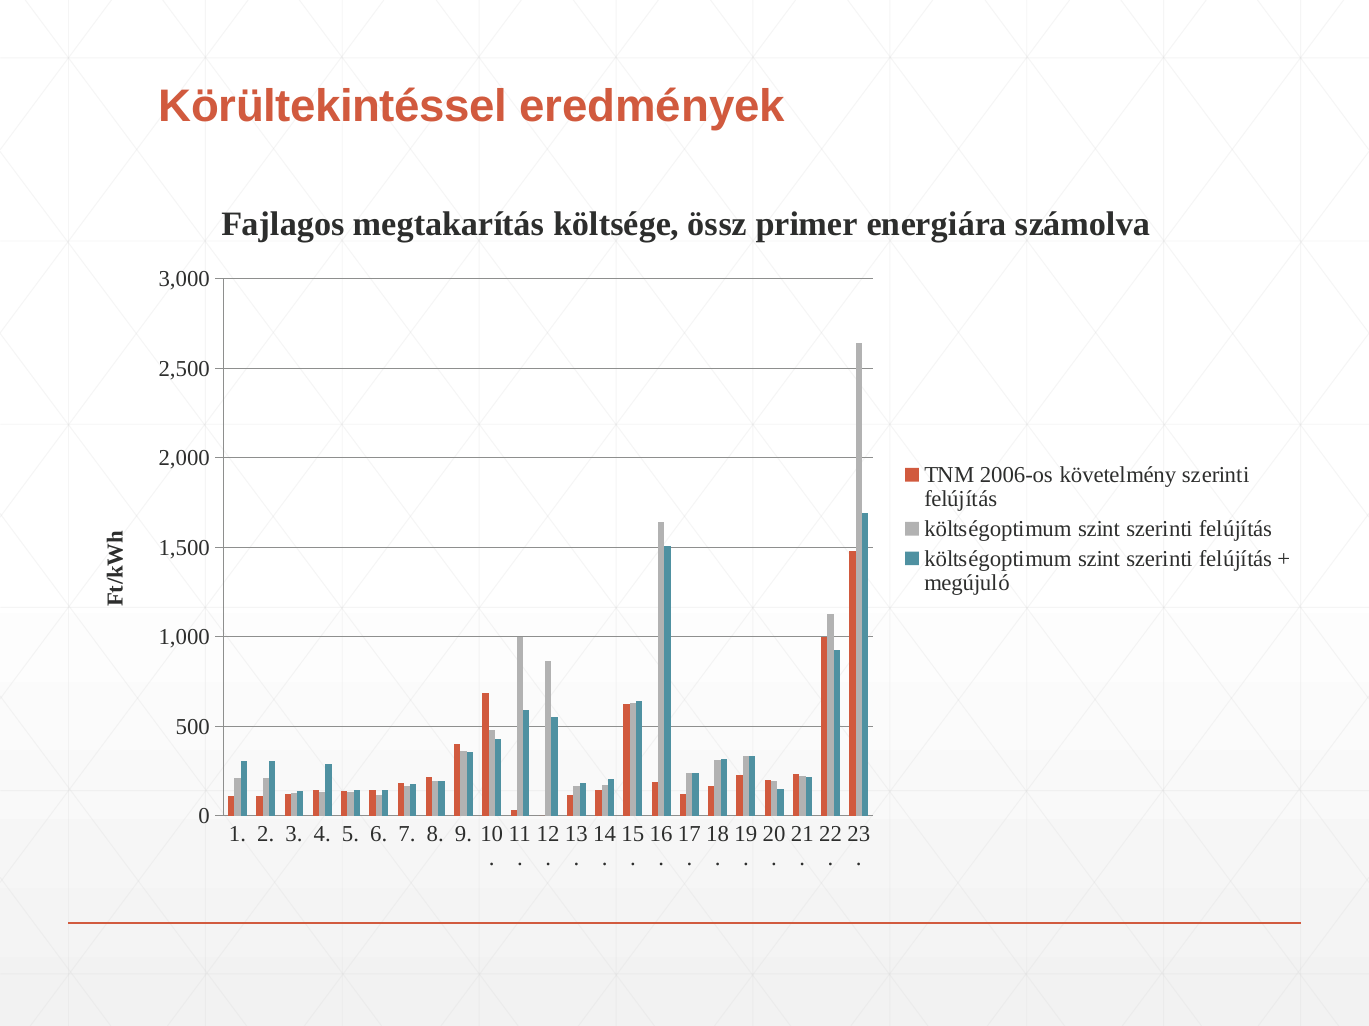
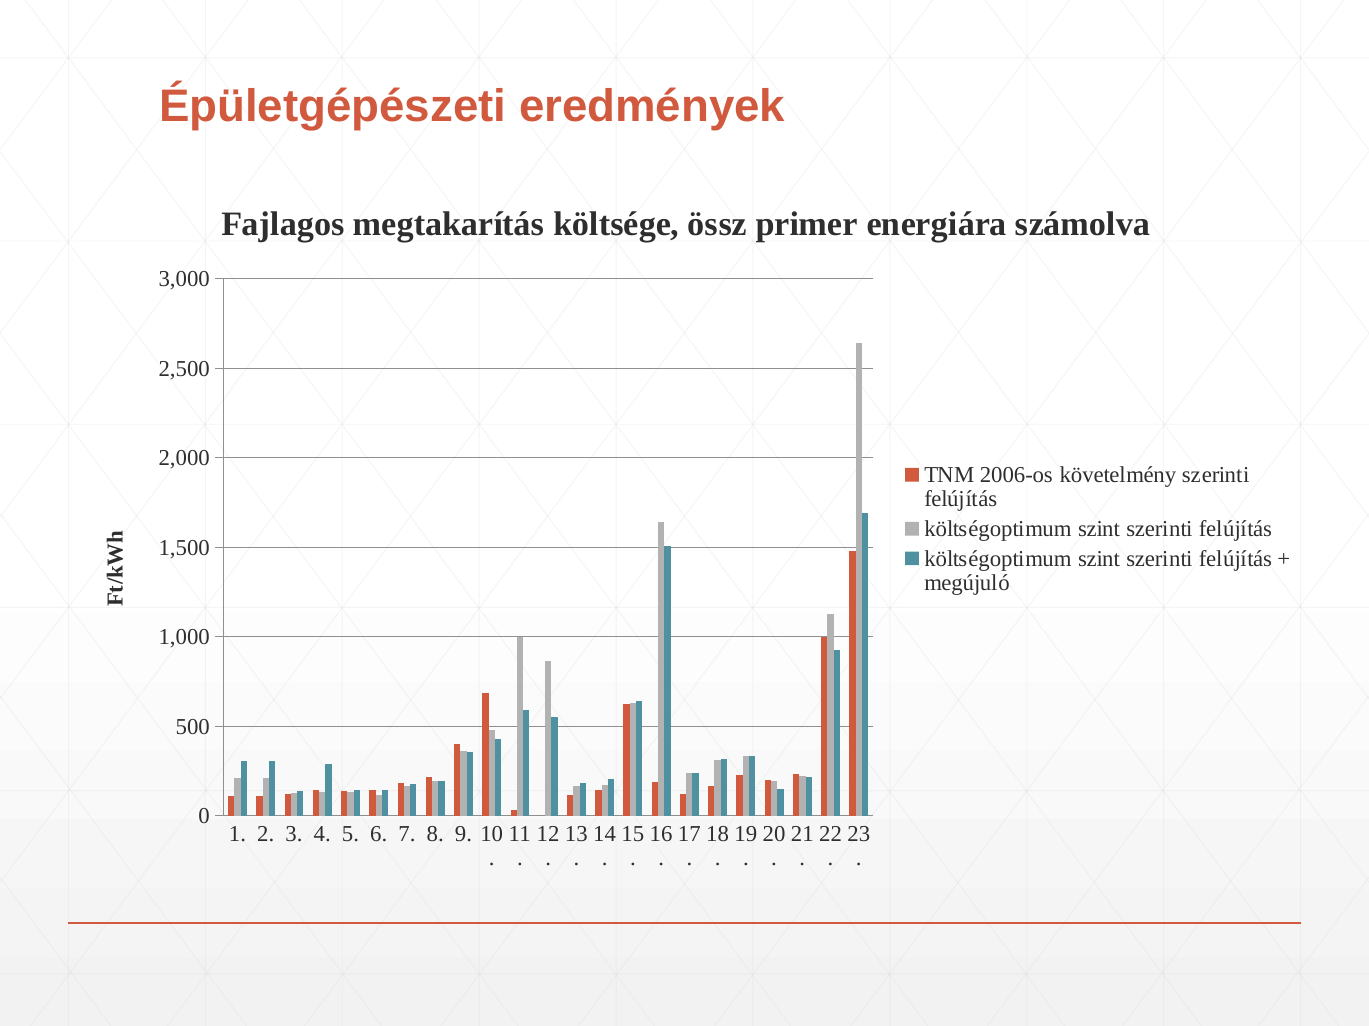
Körültekintéssel: Körültekintéssel -> Épületgépészeti (333, 107)
